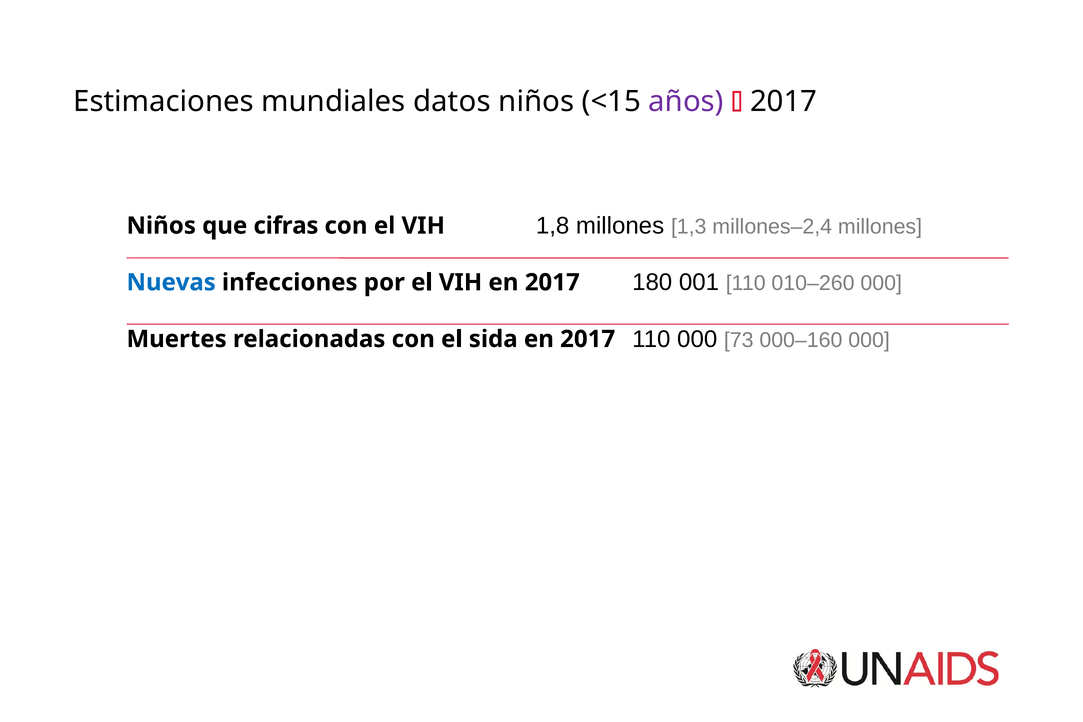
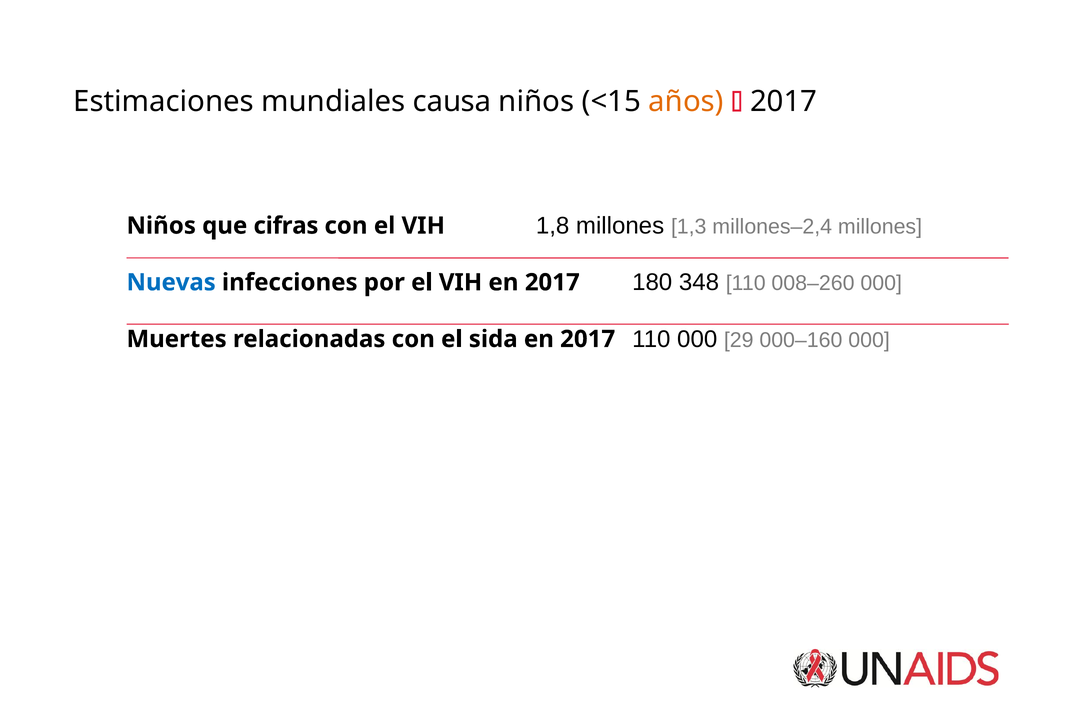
datos: datos -> causa (452, 101)
años colour: purple -> orange (686, 101)
001: 001 -> 348 (699, 282)
010–260: 010–260 -> 008–260 (813, 283)
73: 73 -> 29 (739, 340)
